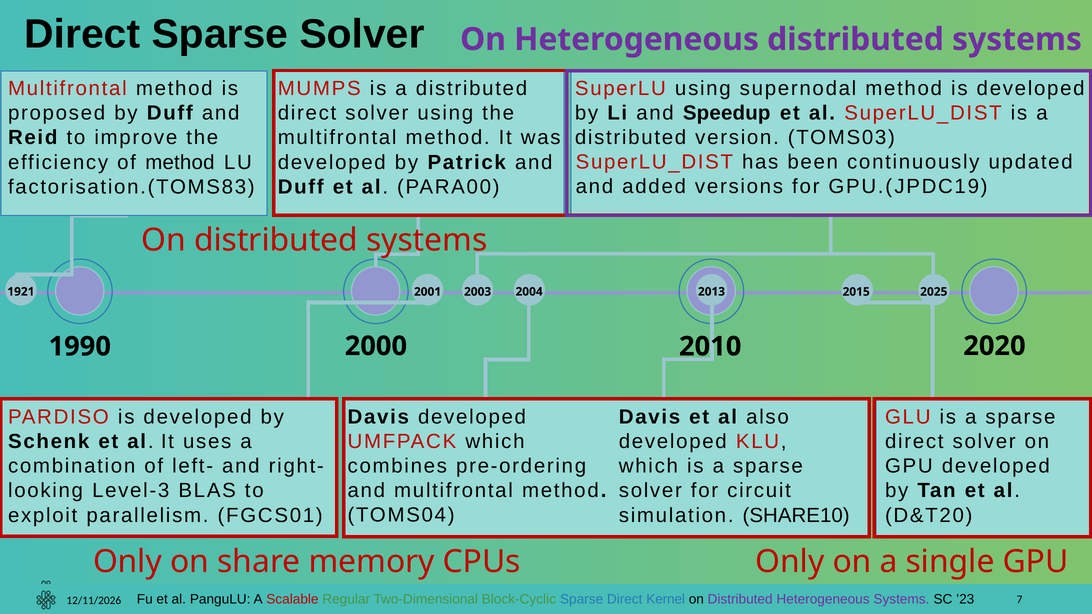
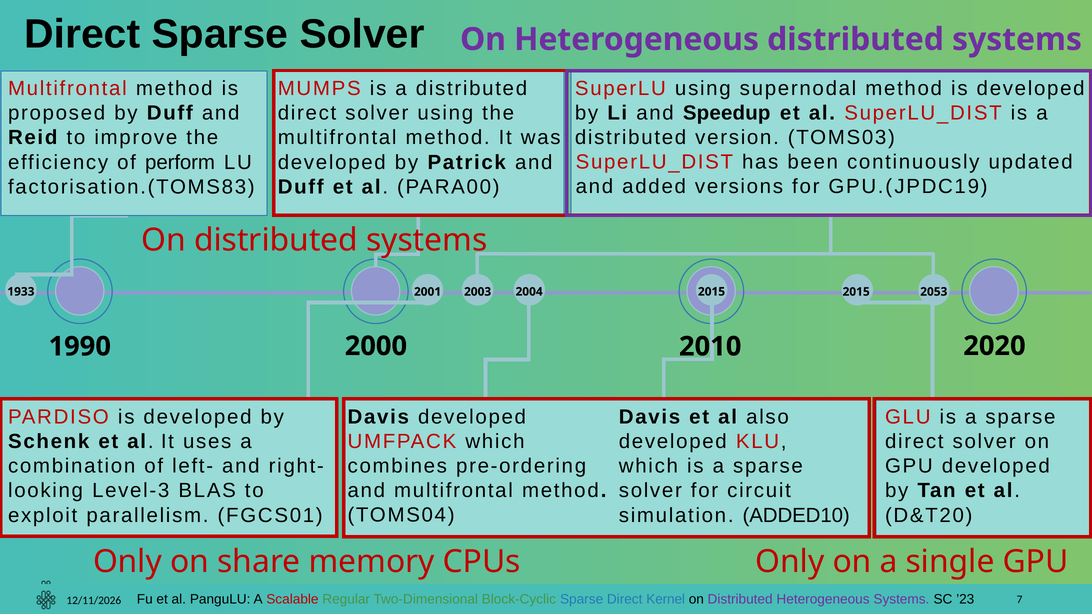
of method: method -> perform (180, 162)
1921: 1921 -> 1933 (21, 292)
2004 2013: 2013 -> 2015 (712, 292)
2025: 2025 -> 2053 (934, 292)
SHARE10: SHARE10 -> ADDED10 (796, 515)
